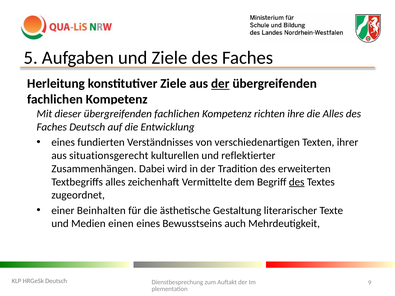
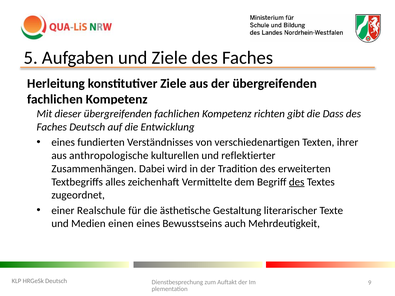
der underline: present -> none (220, 84)
ihre: ihre -> gibt (296, 114)
die Alles: Alles -> Dass (333, 114)
situationsgerecht: situationsgerecht -> anthropologische (109, 156)
Beinhalten: Beinhalten -> Realschule (101, 211)
